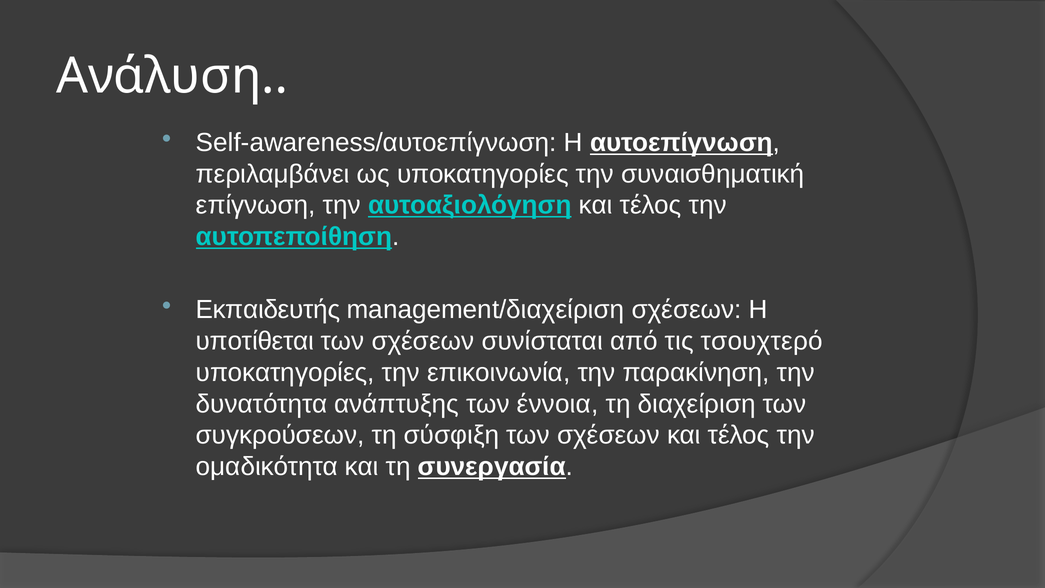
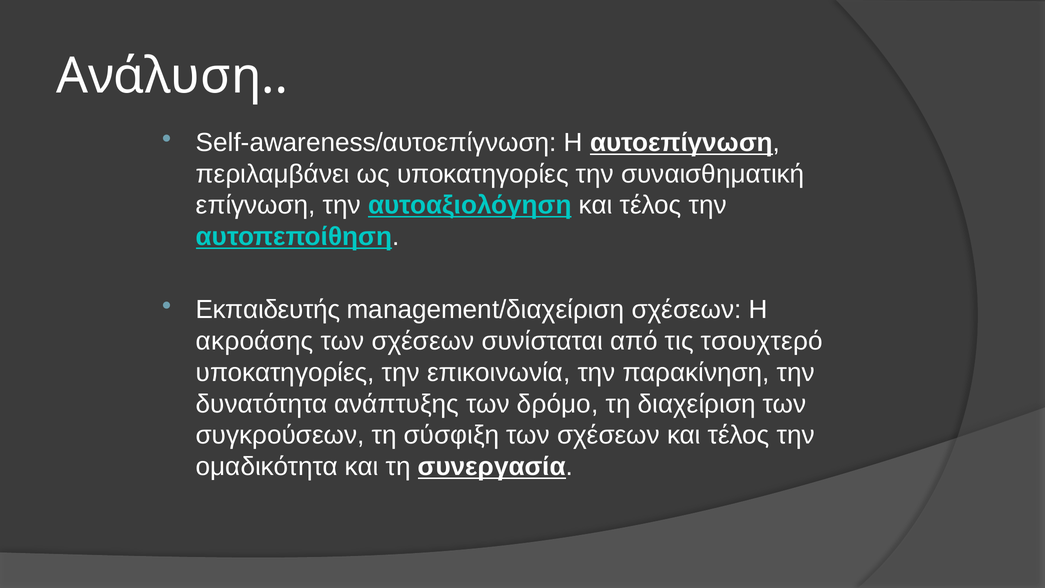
υποτίθεται: υποτίθεται -> ακροάσης (255, 341)
έννοια: έννοια -> δρόμο (558, 404)
